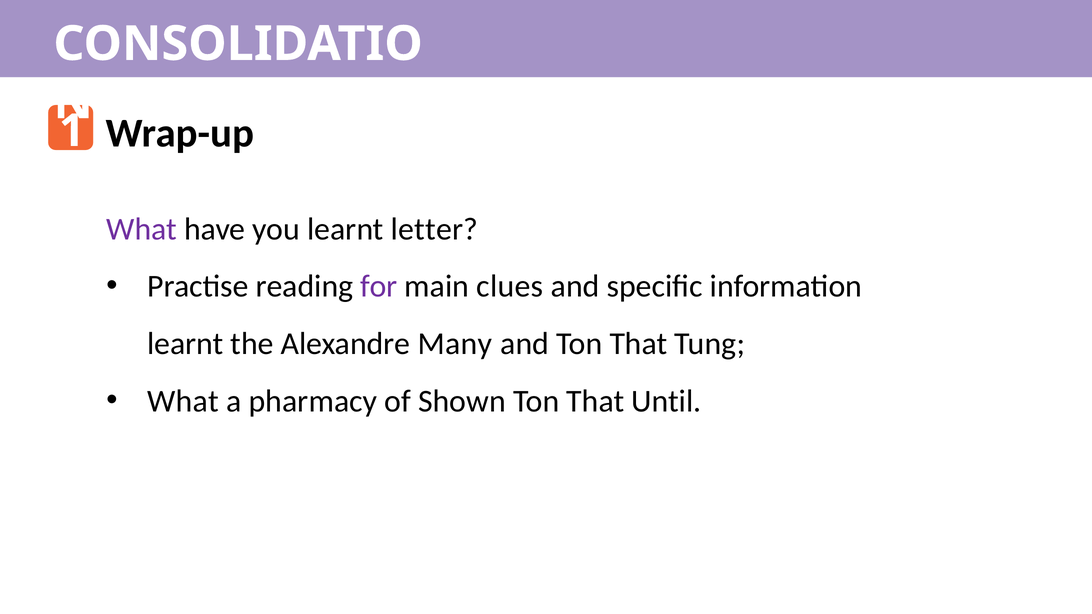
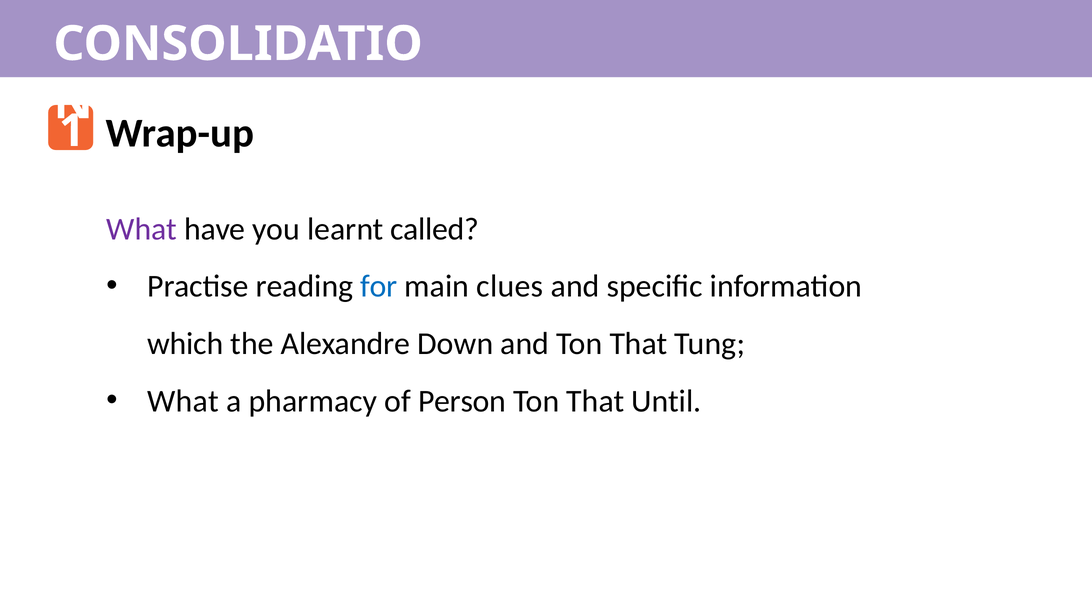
letter: letter -> called (435, 229)
for colour: purple -> blue (379, 287)
learnt: learnt -> which (185, 344)
Many: Many -> Down (455, 344)
Shown: Shown -> Person (462, 401)
